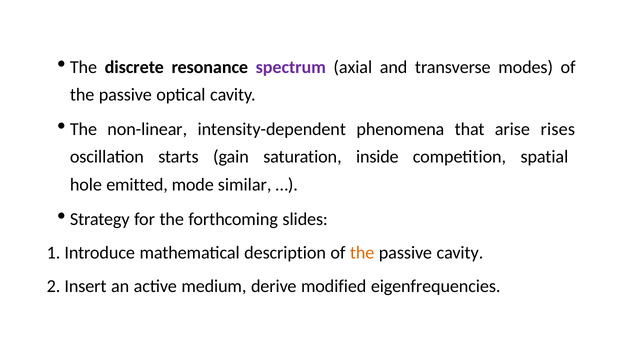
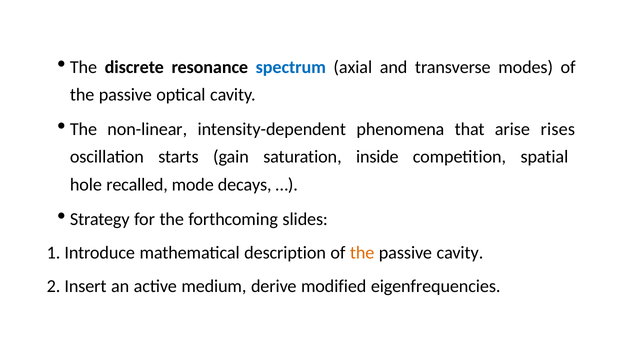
spectrum colour: purple -> blue (291, 67)
emitted: emitted -> recalled (137, 184)
similar: similar -> decays (245, 184)
